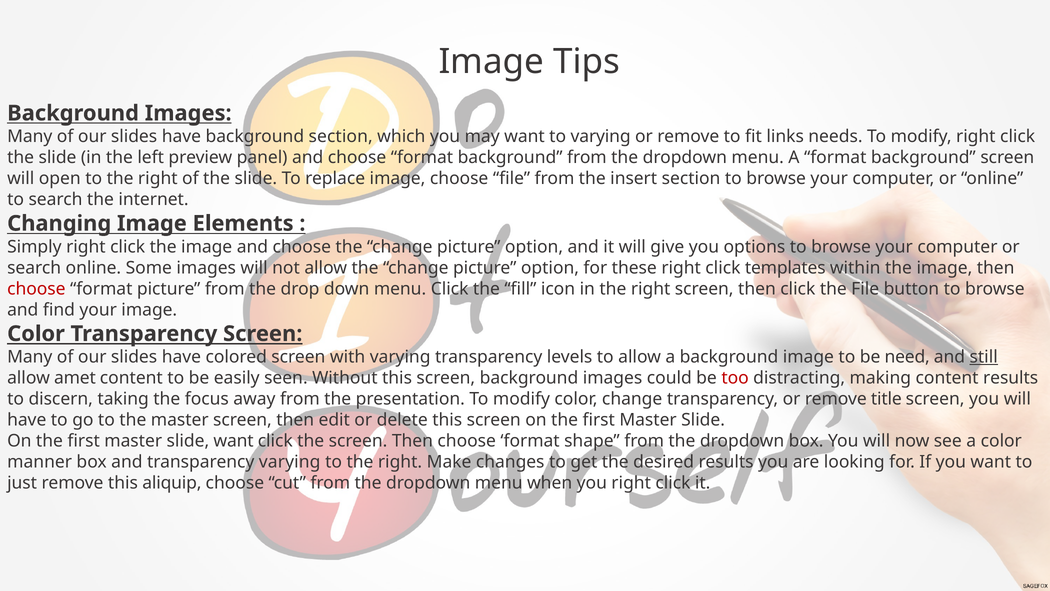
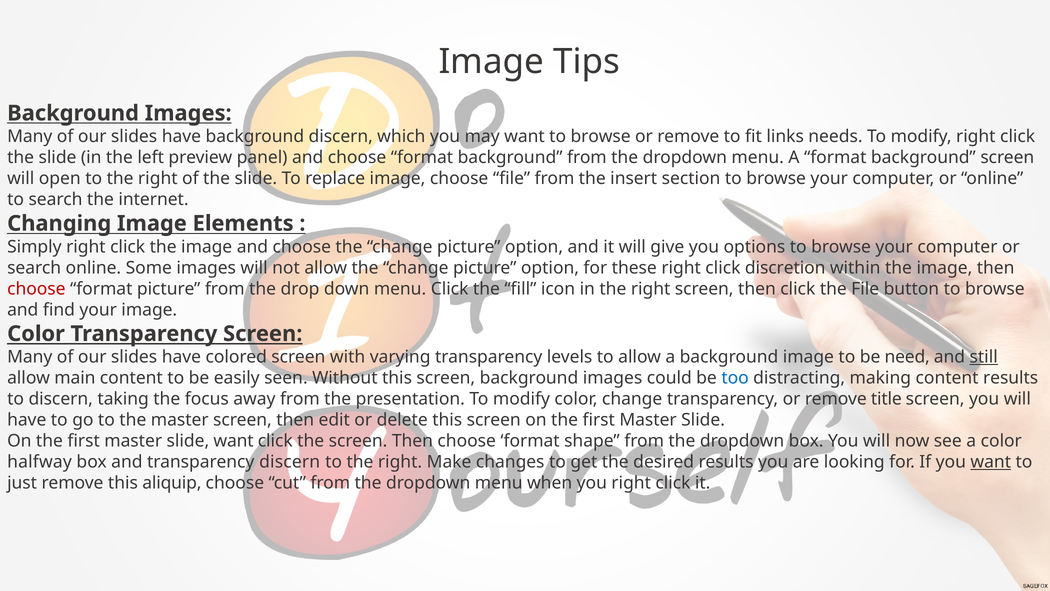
background section: section -> discern (341, 136)
want to varying: varying -> browse (601, 136)
templates: templates -> discretion (785, 268)
amet: amet -> main (75, 378)
too colour: red -> blue (735, 378)
manner: manner -> halfway (40, 462)
transparency varying: varying -> discern (290, 462)
want underline: none -> present (991, 462)
